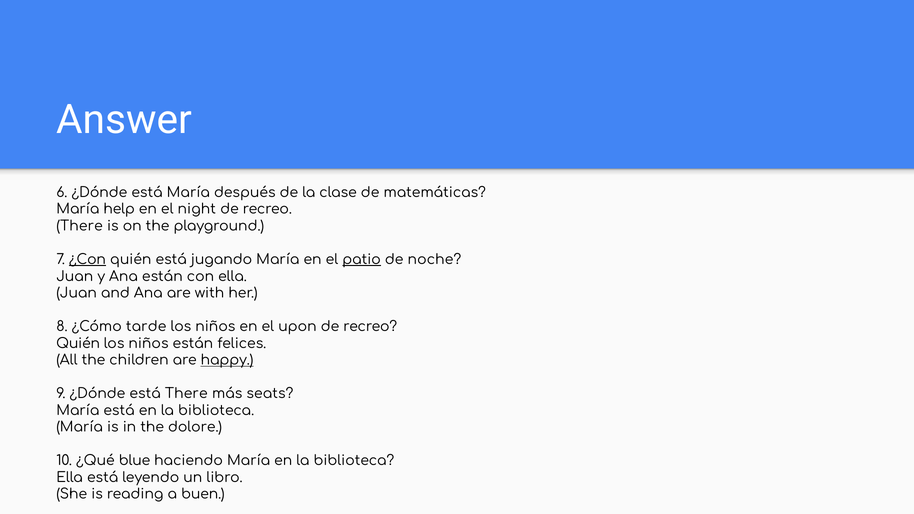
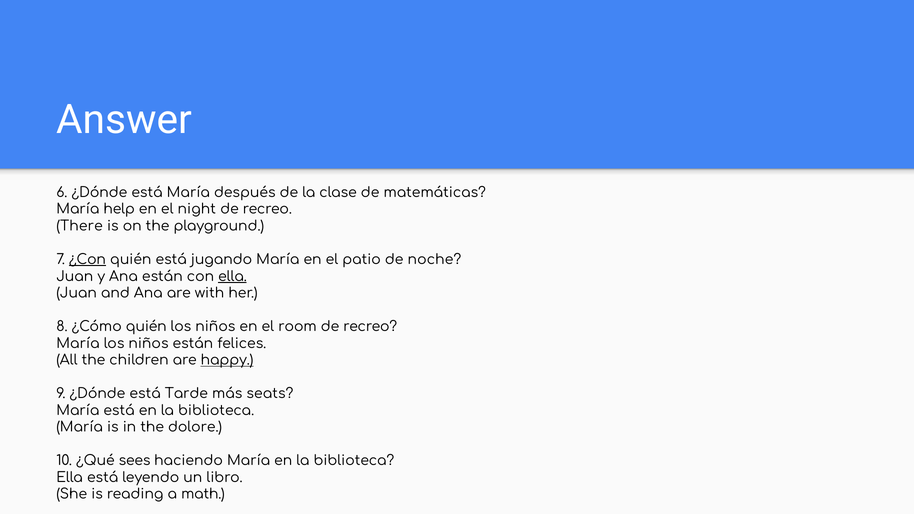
patio underline: present -> none (362, 260)
ella underline: none -> present (232, 277)
¿Cómo tarde: tarde -> quién (146, 327)
upon: upon -> room (297, 327)
Quién: Quién -> María (78, 344)
está There: There -> Tarde (186, 394)
blue: blue -> sees (135, 461)
buen: buen -> math (203, 494)
